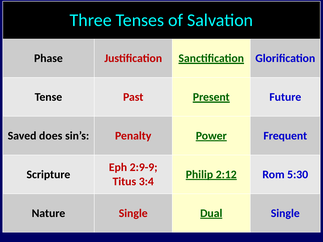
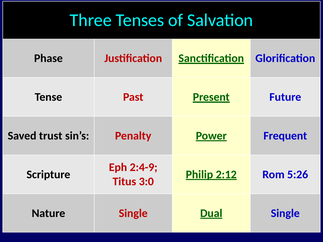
does: does -> trust (51, 136)
2:9-9: 2:9-9 -> 2:4-9 (144, 168)
5:30: 5:30 -> 5:26 (298, 175)
3:4: 3:4 -> 3:0 (146, 182)
